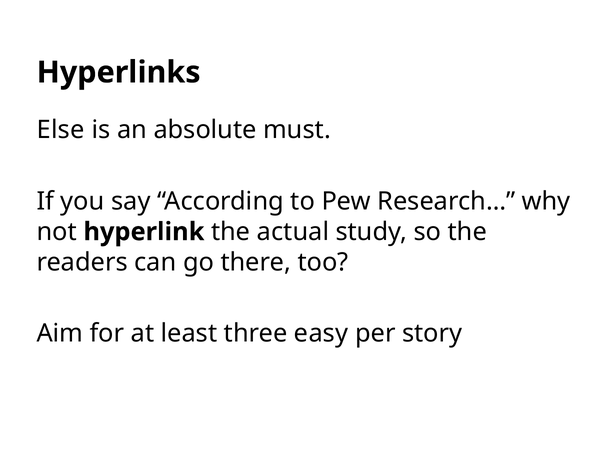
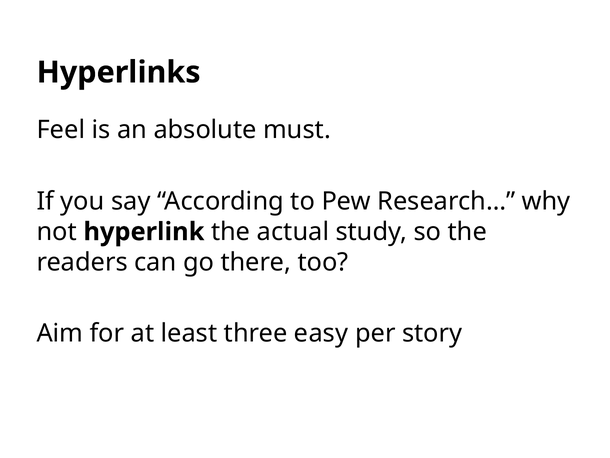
Else: Else -> Feel (61, 130)
